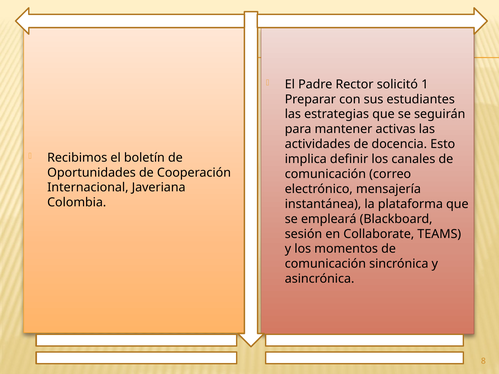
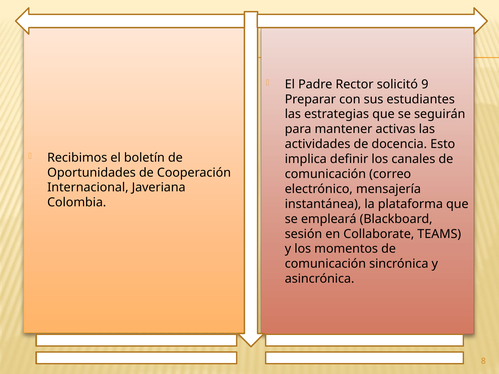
1: 1 -> 9 (425, 84)
